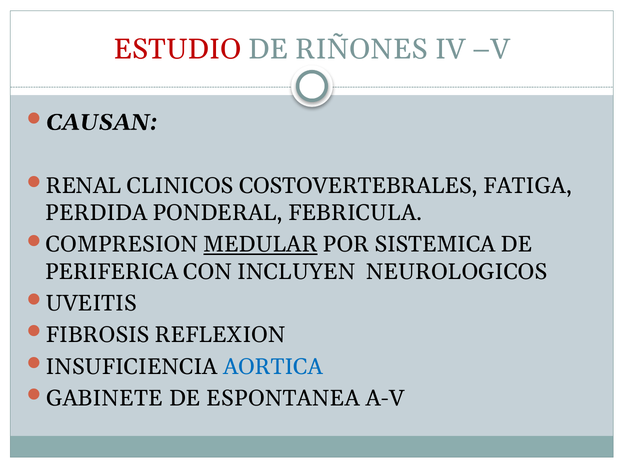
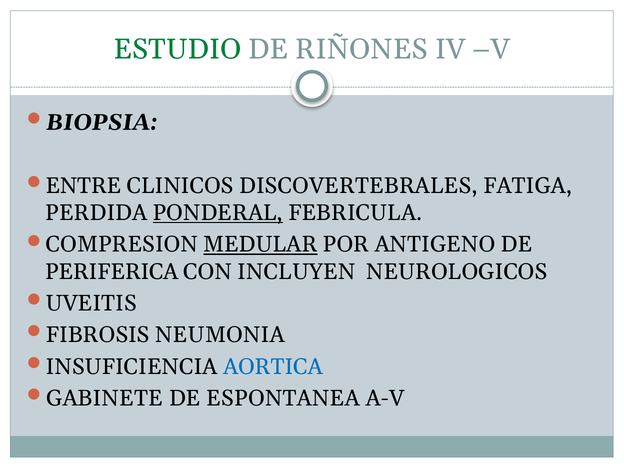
ESTUDIO colour: red -> green (178, 49)
CAUSAN: CAUSAN -> BIOPSIA (102, 122)
RENAL: RENAL -> ENTRE (84, 186)
COSTOVERTEBRALES: COSTOVERTEBRALES -> DISCOVERTEBRALES (358, 186)
PONDERAL underline: none -> present (218, 213)
SISTEMICA: SISTEMICA -> ANTIGENO (435, 245)
REFLEXION: REFLEXION -> NEUMONIA (220, 335)
